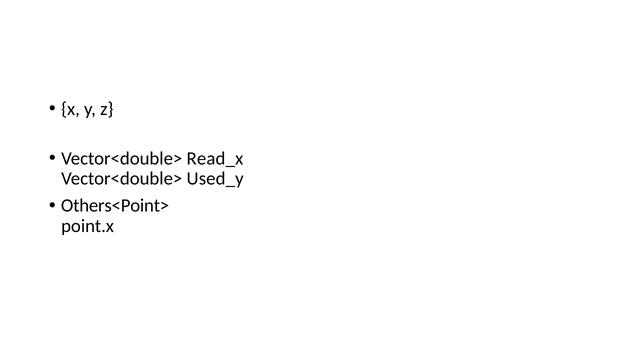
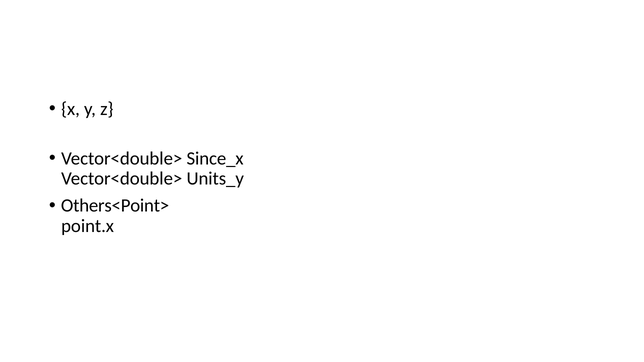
Read_x: Read_x -> Since_x (215, 158)
Used_y: Used_y -> Units_y (215, 179)
